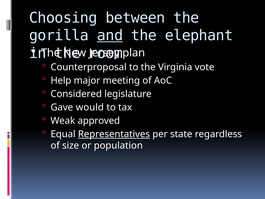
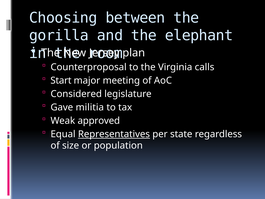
and underline: present -> none (110, 35)
vote: vote -> calls (205, 67)
Help: Help -> Start (61, 80)
would: would -> militia (90, 107)
